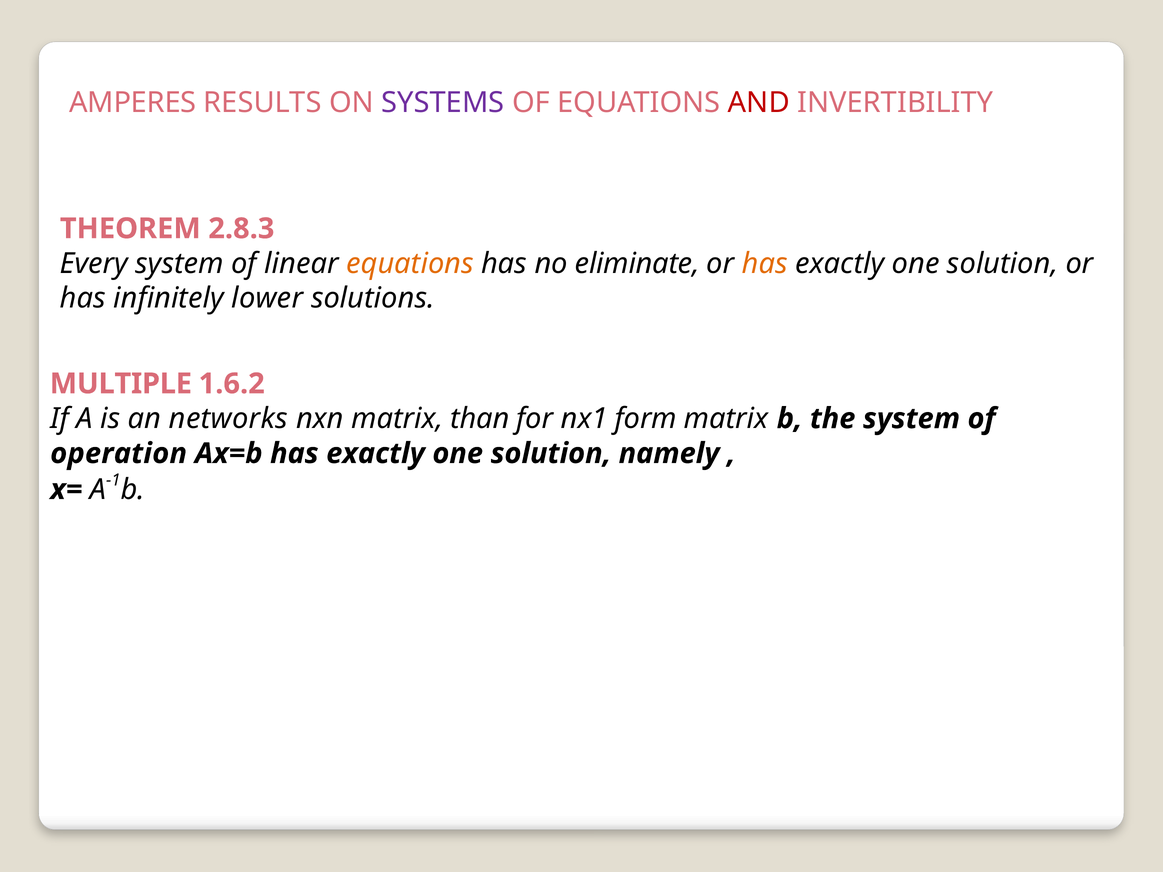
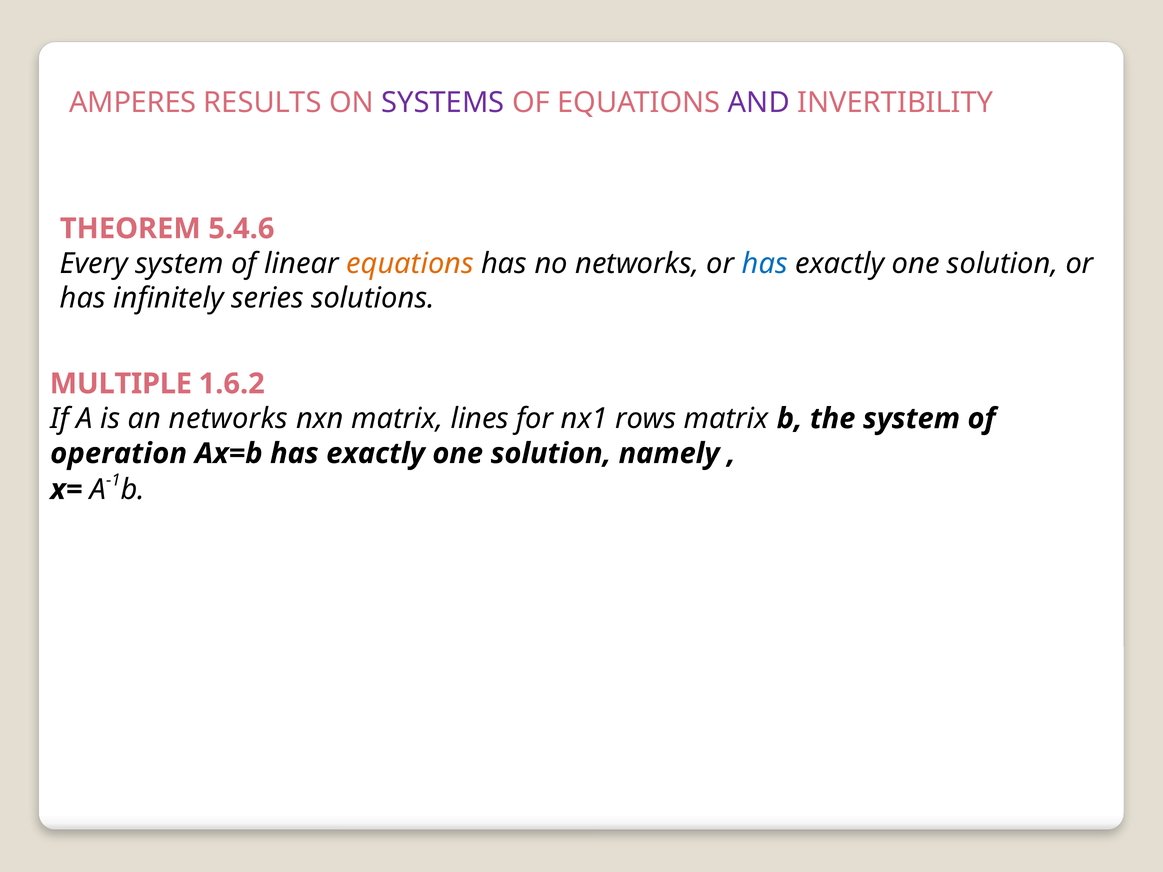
AND colour: red -> purple (759, 103)
2.8.3: 2.8.3 -> 5.4.6 (241, 229)
no eliminate: eliminate -> networks (637, 264)
has colour: orange -> blue (765, 264)
lower: lower -> series (267, 298)
than: than -> lines (480, 419)
form: form -> rows (646, 419)
